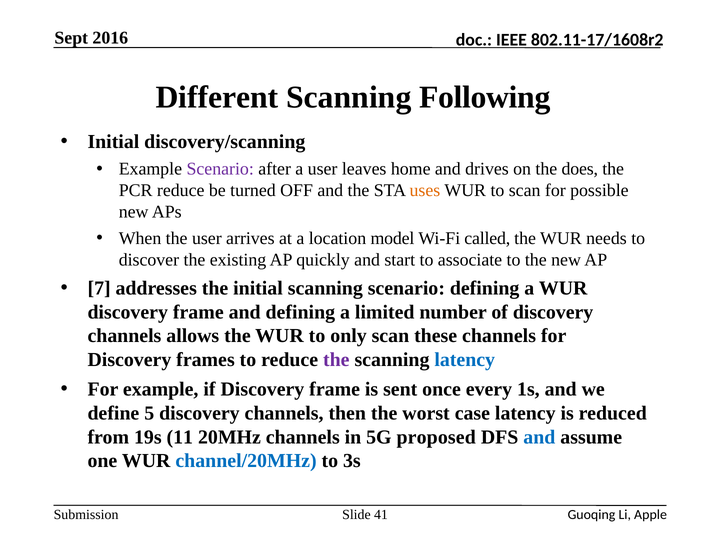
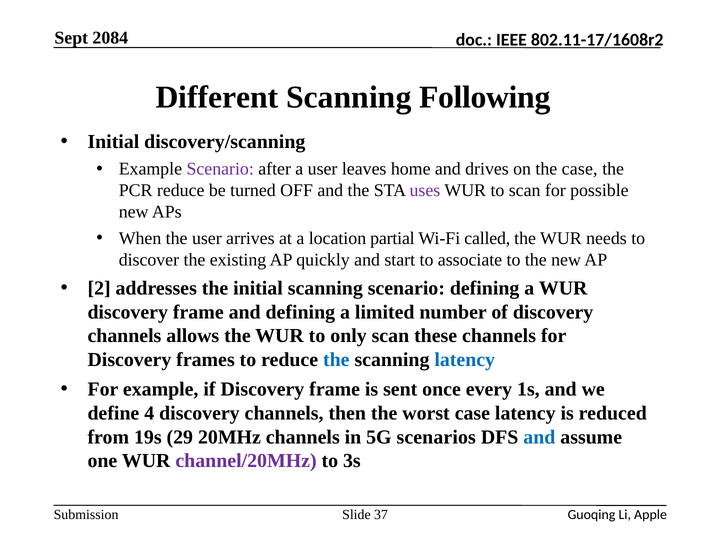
2016: 2016 -> 2084 (110, 38)
the does: does -> case (580, 169)
uses colour: orange -> purple (425, 191)
model: model -> partial (392, 238)
7: 7 -> 2 (99, 289)
the colour: purple -> blue (336, 360)
5: 5 -> 4 (149, 414)
11: 11 -> 29 (180, 437)
proposed: proposed -> scenarios (436, 437)
channel/20MHz colour: blue -> purple (246, 461)
41: 41 -> 37 (381, 515)
